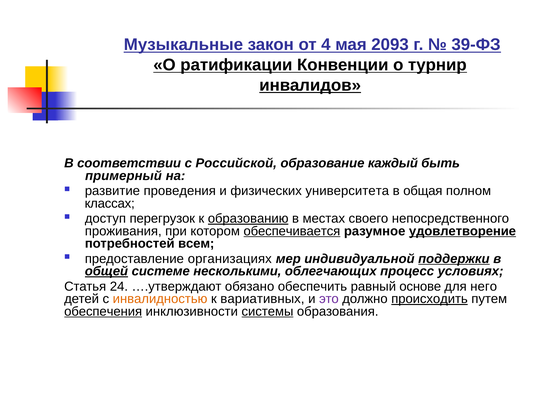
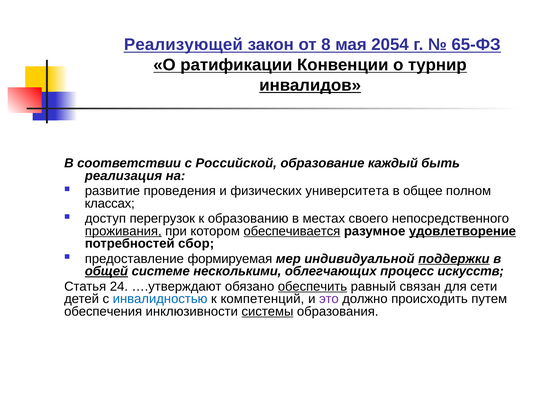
Музыкальные: Музыкальные -> Реализующей (183, 45)
4: 4 -> 8 (326, 45)
2093: 2093 -> 2054 (390, 45)
39-ФЗ: 39-ФЗ -> 65-ФЗ (476, 45)
примерный: примерный -> реализация (123, 176)
общая: общая -> общее (423, 191)
образованию underline: present -> none (248, 219)
проживания underline: none -> present (123, 231)
всем: всем -> сбор (196, 244)
организациях: организациях -> формируемая (230, 259)
условиях: условиях -> искусств (471, 271)
обеспечить underline: none -> present (312, 286)
основе: основе -> связан (420, 286)
него: него -> сети (484, 286)
инвалидностью colour: orange -> blue (160, 299)
вариативных: вариативных -> компетенций (262, 299)
происходить underline: present -> none (430, 299)
обеспечения underline: present -> none (103, 311)
